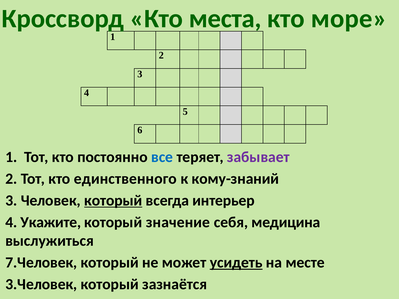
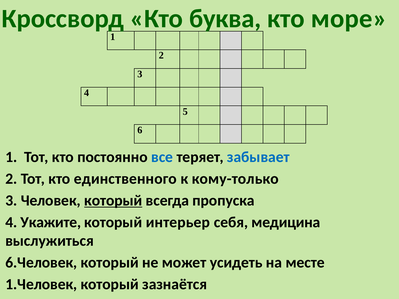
места: места -> буква (225, 19)
забывает colour: purple -> blue (258, 157)
кому-знаний: кому-знаний -> кому-только (235, 179)
интерьер: интерьер -> пропуска (224, 201)
значение: значение -> интерьер (178, 222)
7.Человек: 7.Человек -> 6.Человек (41, 263)
усидеть underline: present -> none (236, 263)
3.Человек: 3.Человек -> 1.Человек (41, 284)
